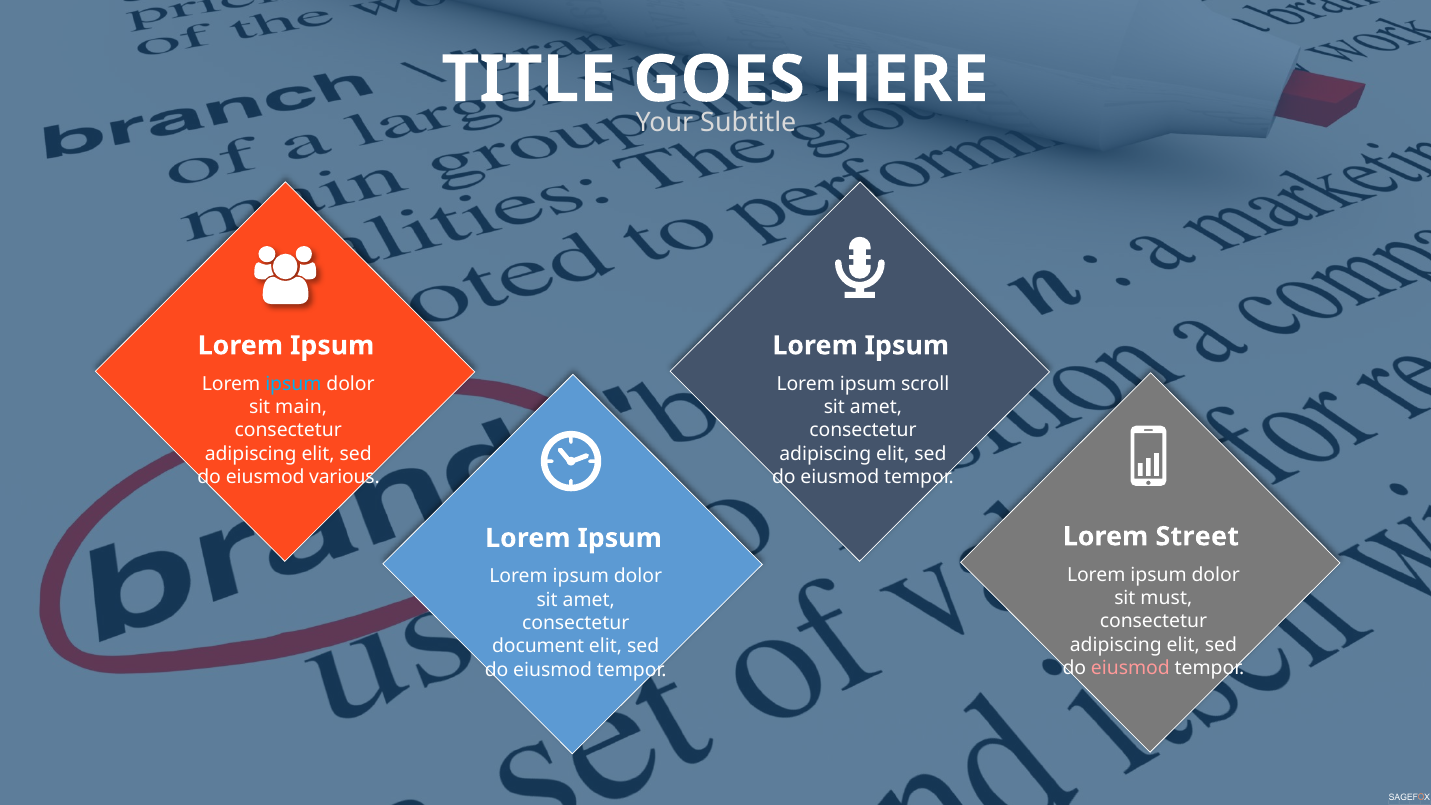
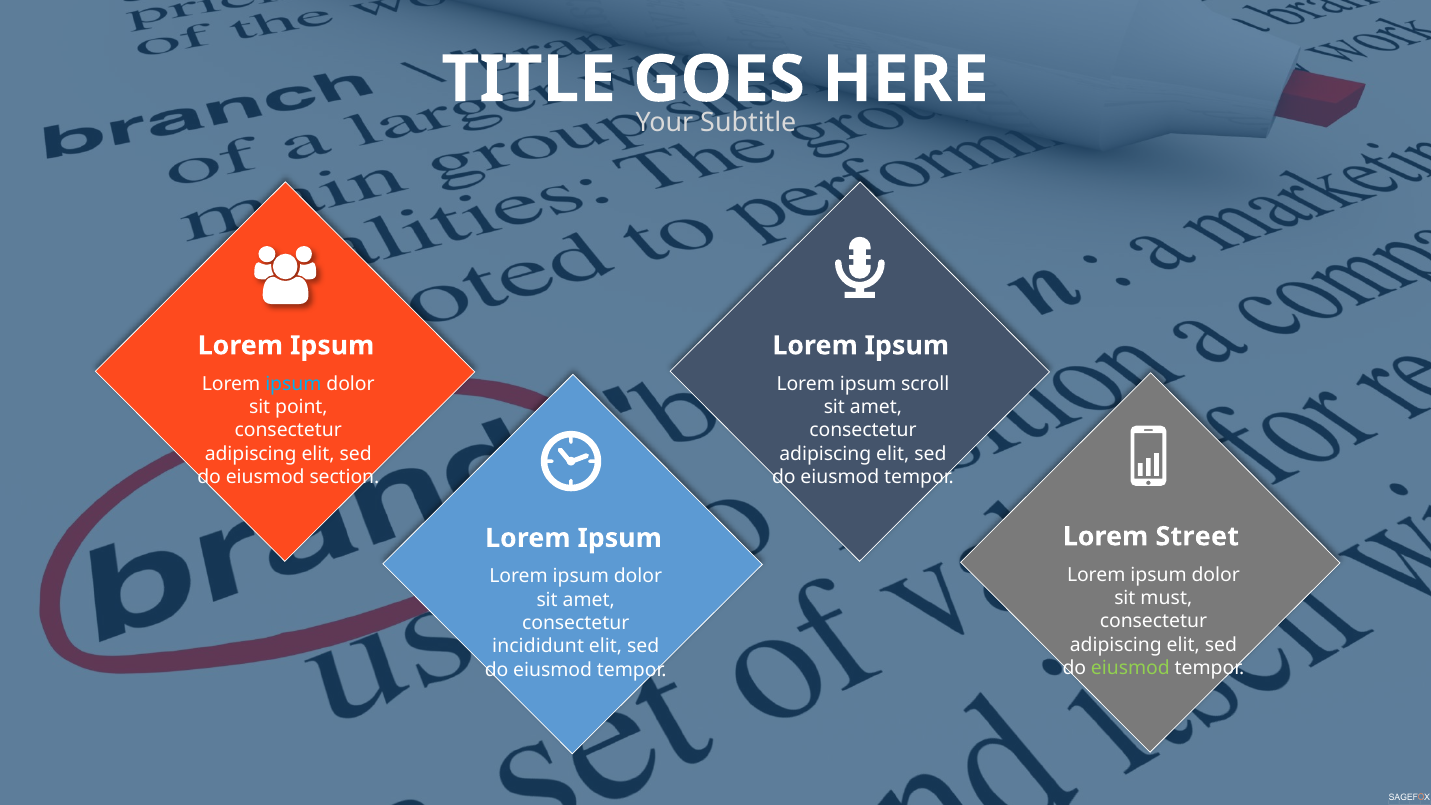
main: main -> point (301, 407)
various: various -> section (344, 477)
document: document -> incididunt (538, 646)
eiusmod colour: pink -> light green (1130, 668)
